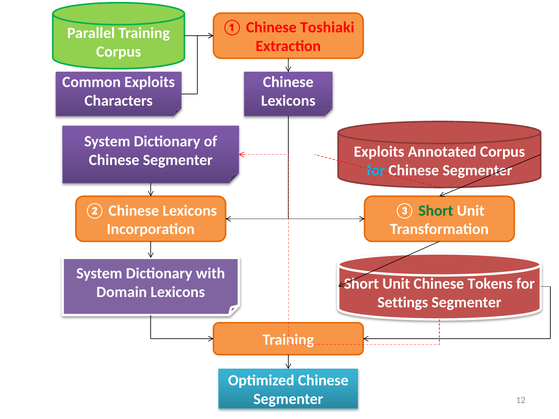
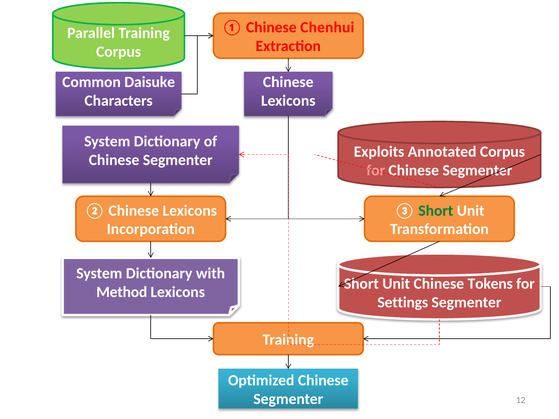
Toshiaki: Toshiaki -> Chenhui (327, 27)
Common Exploits: Exploits -> Daisuke (150, 82)
for colour: light blue -> pink (376, 170)
Domain: Domain -> Method (122, 292)
